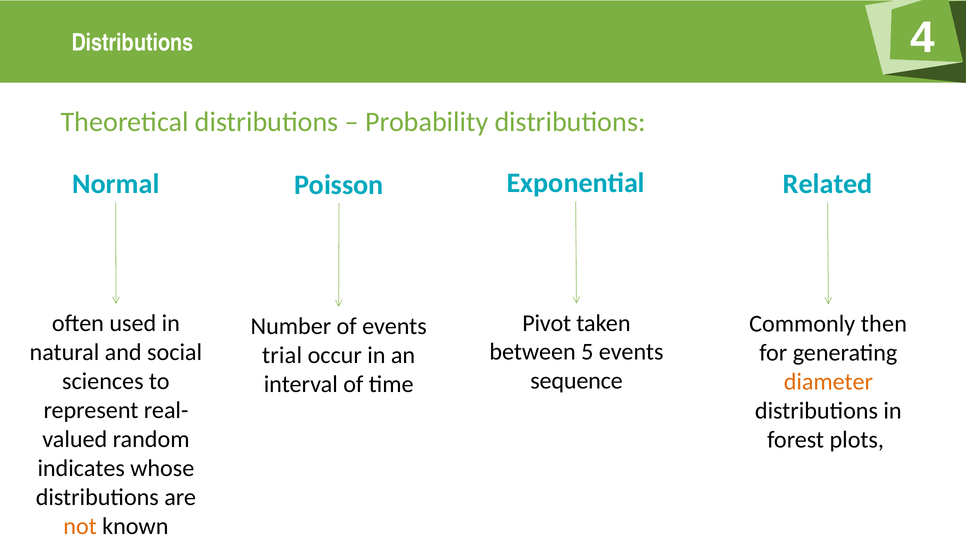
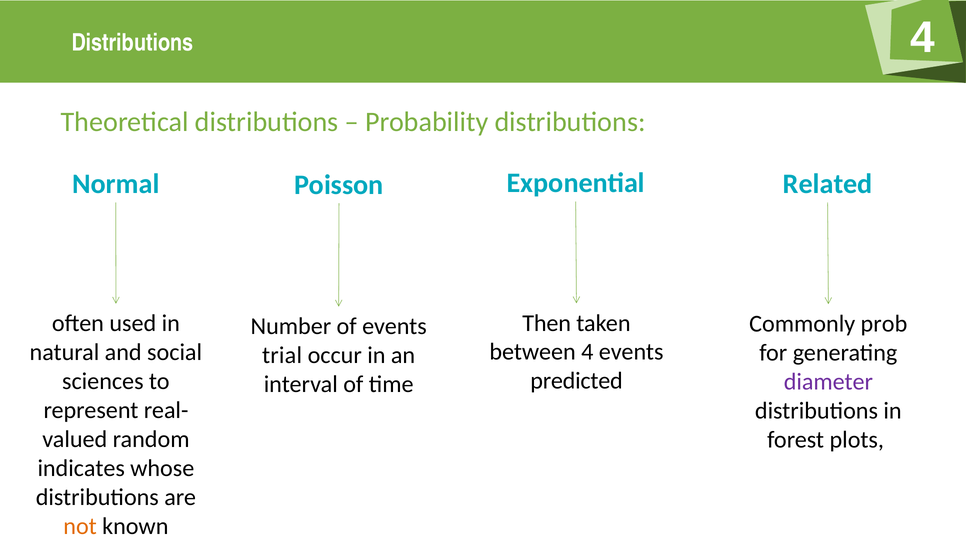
Pivot: Pivot -> Then (547, 323)
then: then -> prob (884, 324)
between 5: 5 -> 4 (587, 352)
sequence: sequence -> predicted (577, 381)
diameter colour: orange -> purple (828, 382)
